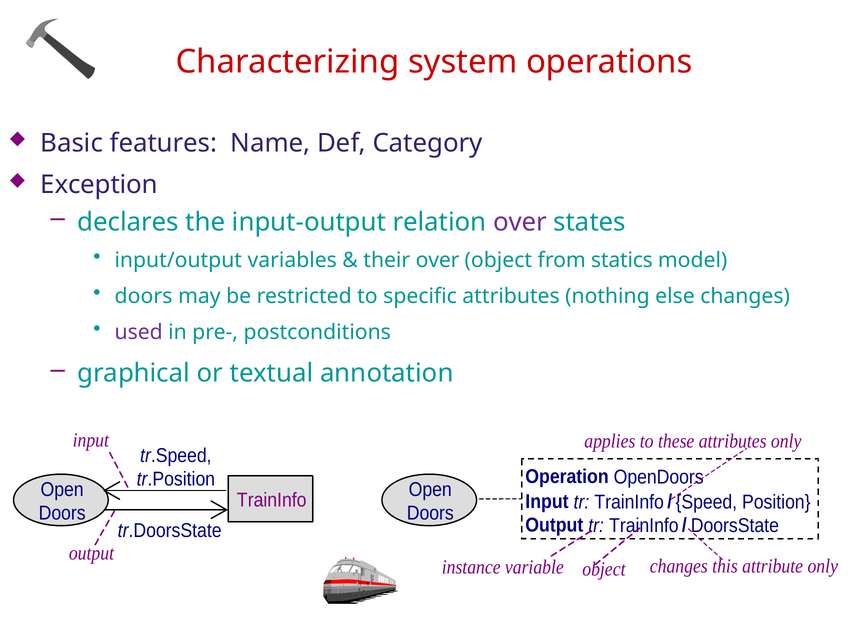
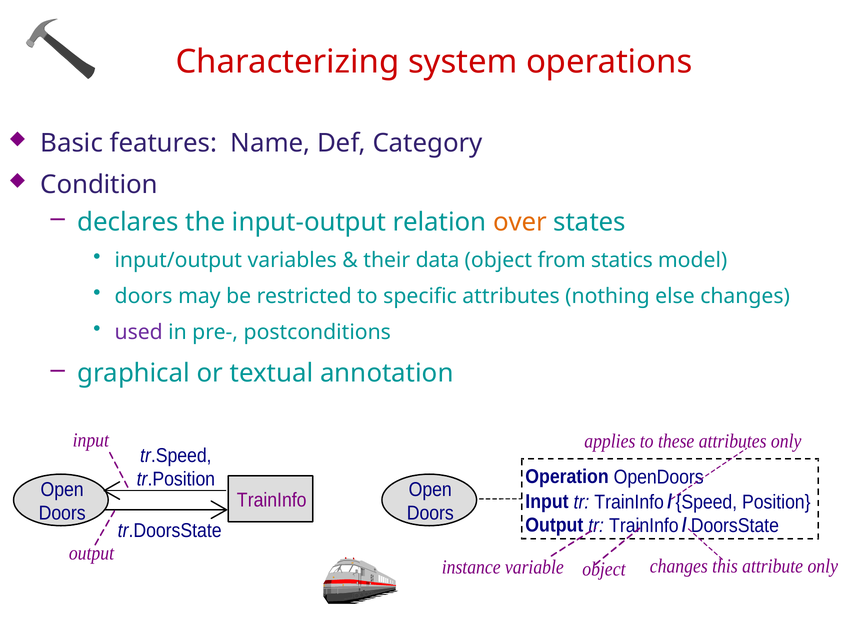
Exception: Exception -> Condition (99, 185)
over colour: purple -> orange (520, 222)
their over: over -> data (438, 260)
